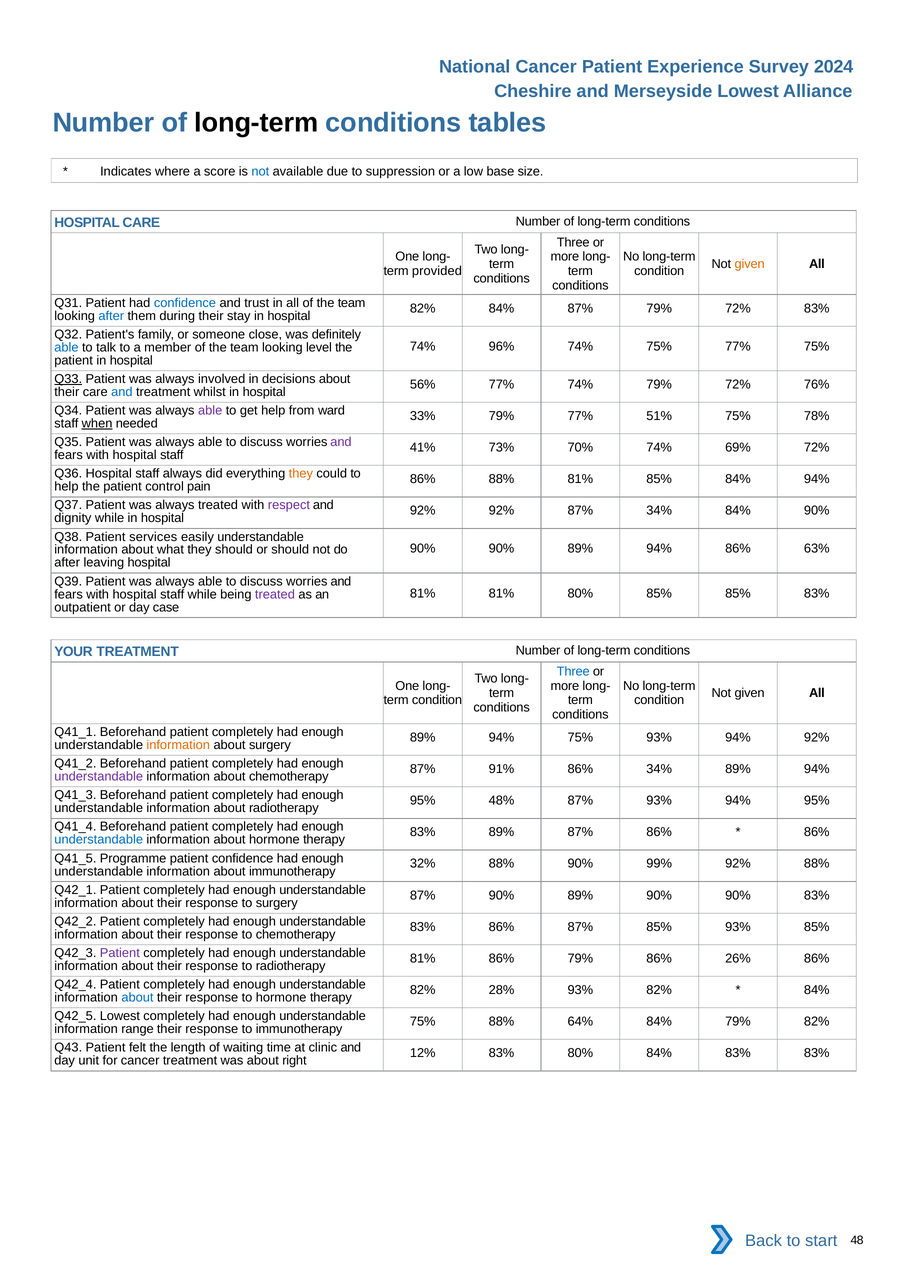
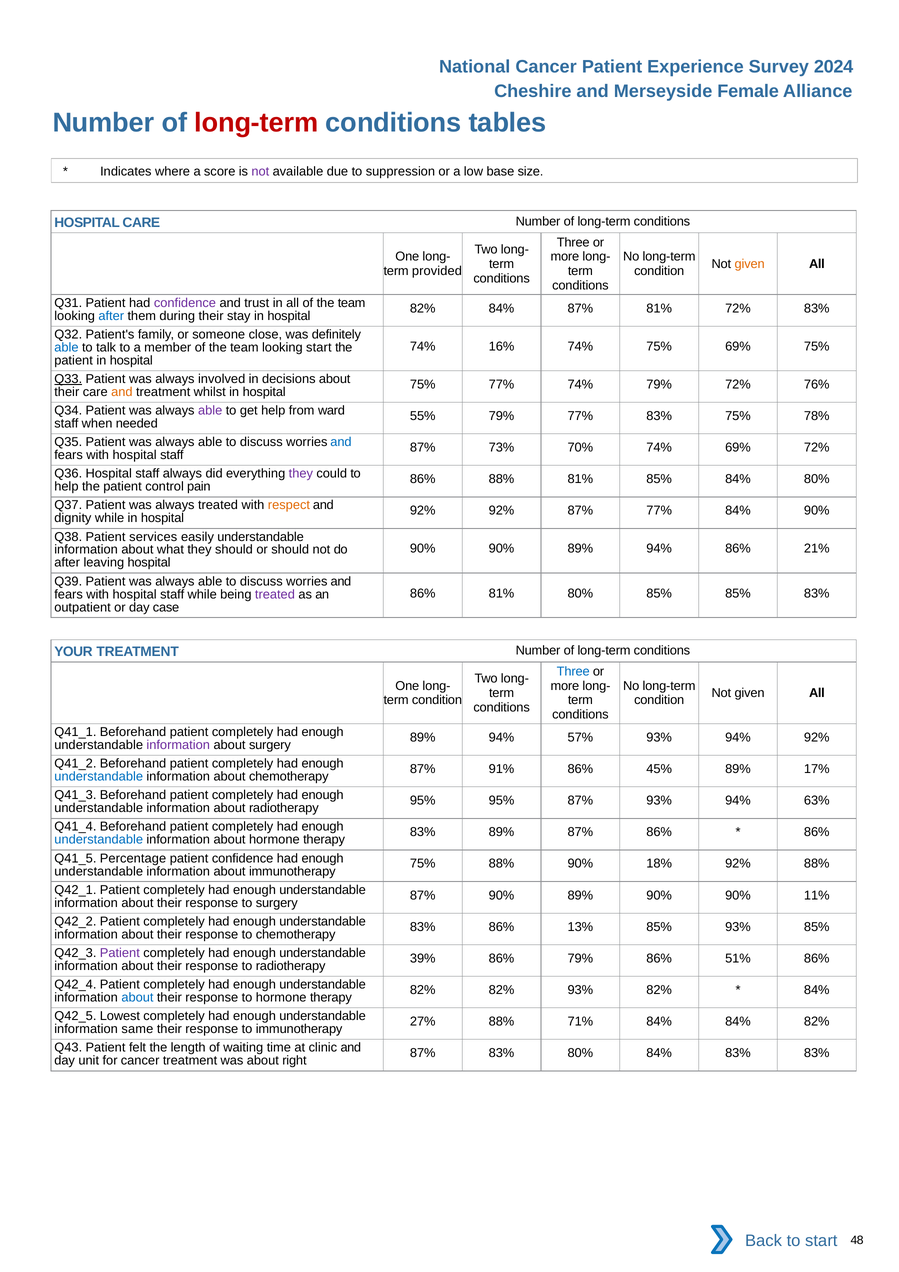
Merseyside Lowest: Lowest -> Female (748, 92)
long-term colour: black -> red (256, 123)
not colour: blue -> purple (260, 171)
confidence colour: blue -> purple (185, 303)
87% 79%: 79% -> 81% (659, 308)
96%: 96% -> 16% (502, 346)
75% 77%: 77% -> 69% (738, 346)
looking level: level -> start (319, 347)
56%: 56% -> 75% (423, 384)
and colour: blue -> orange (122, 392)
33%: 33% -> 55% (423, 416)
77% 51%: 51% -> 83% (659, 416)
when underline: present -> none (97, 424)
and colour: purple -> blue (341, 442)
41%: 41% -> 87% (423, 448)
they colour: orange -> purple (301, 474)
84% 94%: 94% -> 80% (817, 479)
respect colour: purple -> orange (289, 505)
87% 34%: 34% -> 77% (659, 511)
63%: 63% -> 21% (817, 549)
81%: 81% -> 86% (423, 593)
94% 75%: 75% -> 57% (580, 738)
information colour: orange -> purple (178, 745)
86% 34%: 34% -> 45% (659, 769)
94%: 94% -> 17% (817, 769)
understandable colour: purple -> blue (99, 777)
95% 48%: 48% -> 95% (502, 801)
94% 95%: 95% -> 63% (817, 801)
Programme: Programme -> Percentage (133, 858)
32%: 32% -> 75% (423, 864)
99%: 99% -> 18% (659, 864)
90% 83%: 83% -> 11% (817, 895)
86% 87%: 87% -> 13% (580, 927)
81%: 81% -> 39% (423, 959)
26%: 26% -> 51% (738, 959)
82% 28%: 28% -> 82% (502, 990)
75%: 75% -> 27% (423, 1022)
64%: 64% -> 71% (580, 1022)
84% 79%: 79% -> 84% (738, 1022)
range: range -> same (137, 1029)
12%: 12% -> 87% (423, 1053)
